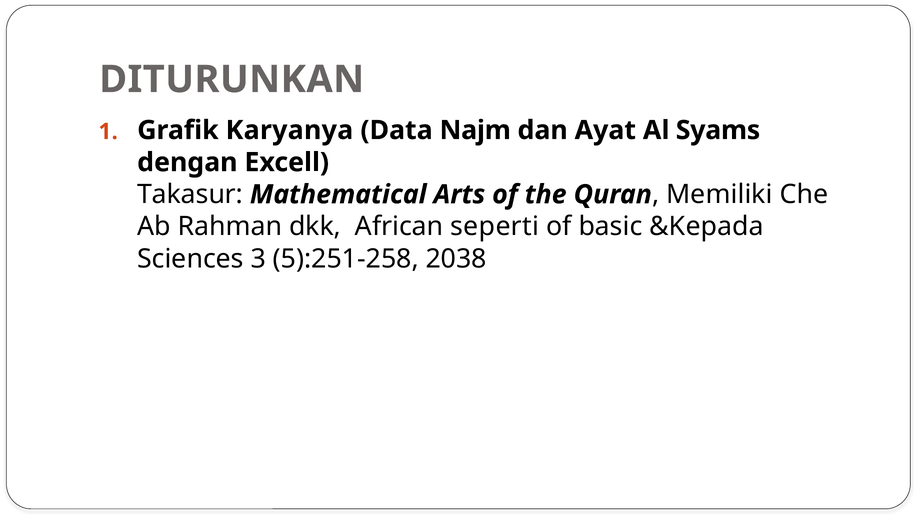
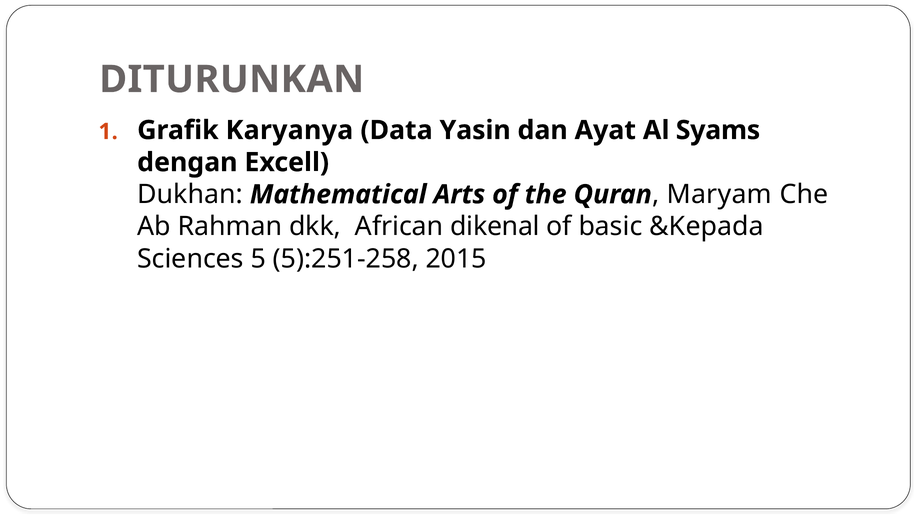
Najm: Najm -> Yasin (475, 130)
Takasur: Takasur -> Dukhan (190, 194)
Memiliki: Memiliki -> Maryam (719, 194)
seperti: seperti -> dikenal (495, 227)
3: 3 -> 5 (258, 259)
2038: 2038 -> 2015 (456, 259)
